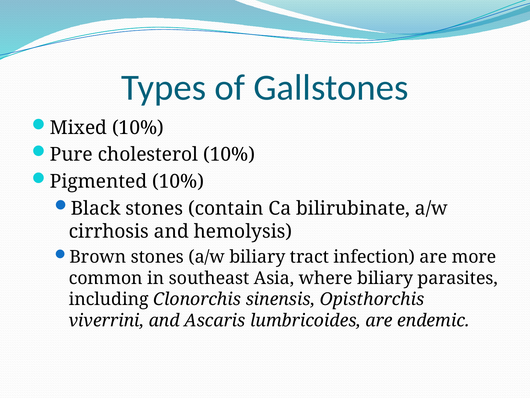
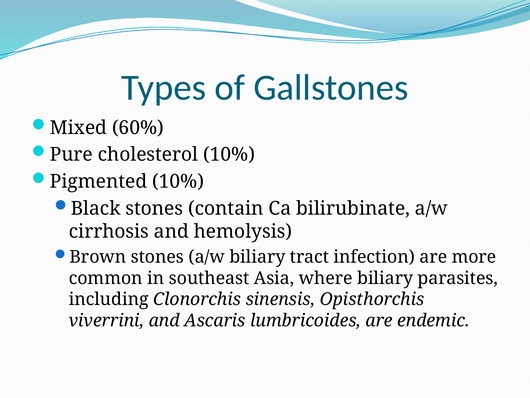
Mixed 10%: 10% -> 60% (138, 128)
